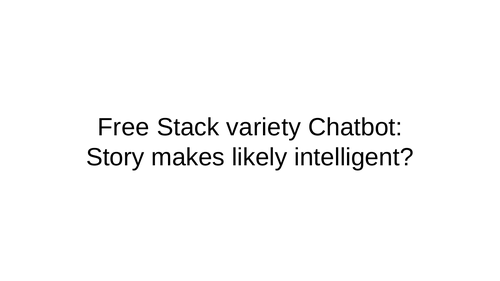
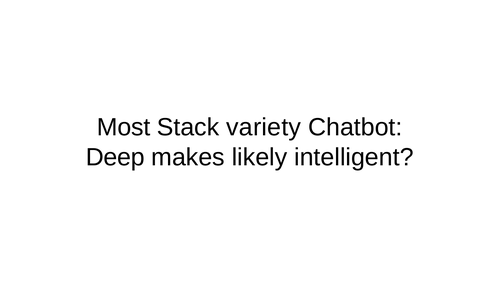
Free: Free -> Most (124, 127)
Story: Story -> Deep (115, 157)
